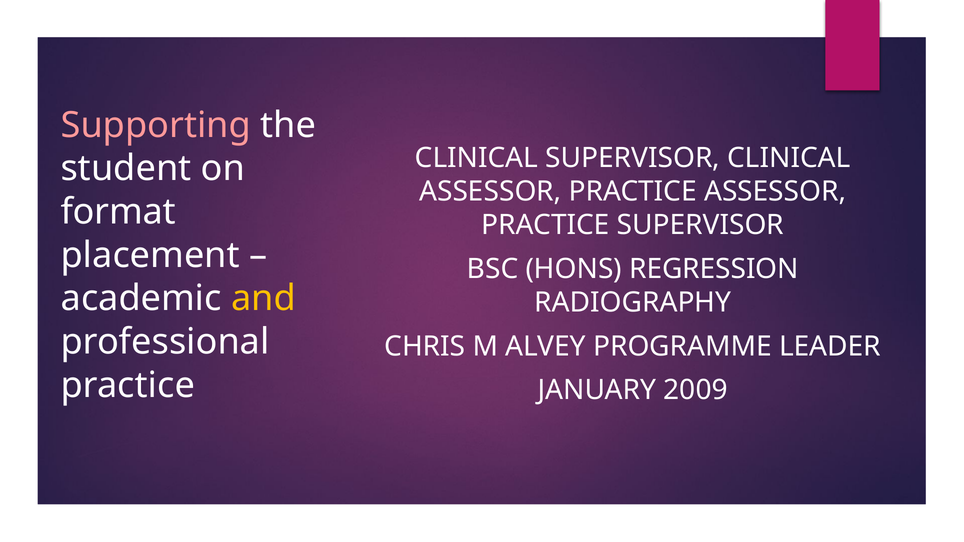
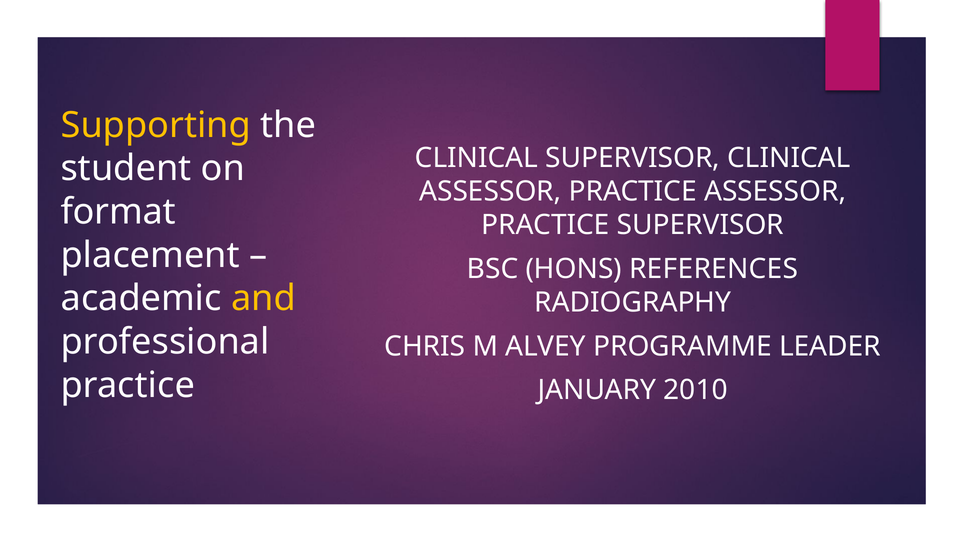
Supporting colour: pink -> yellow (156, 125)
REGRESSION: REGRESSION -> REFERENCES (714, 269)
2009: 2009 -> 2010 (696, 390)
